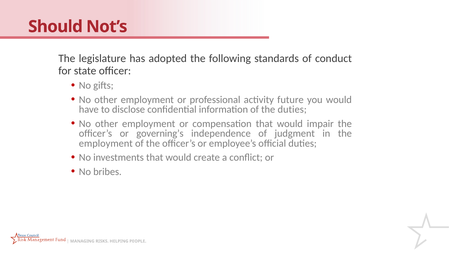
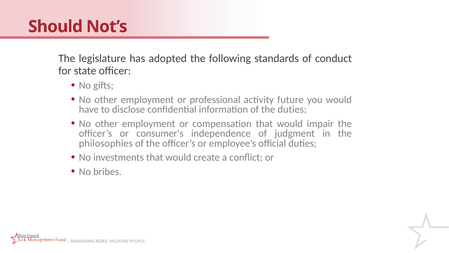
governing’s: governing’s -> consumer’s (160, 133)
employment: employment -> philosophies (106, 143)
